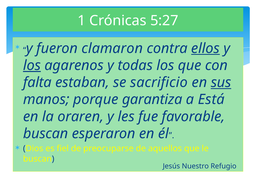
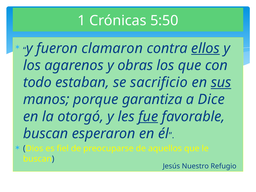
5:27: 5:27 -> 5:50 (164, 21)
los underline: present -> none (32, 65)
todas: todas -> obras (135, 65)
falta: falta -> todo (37, 82)
Está: Está -> Dice (211, 99)
oraren: oraren -> otorgó (81, 117)
fue underline: none -> present (148, 117)
